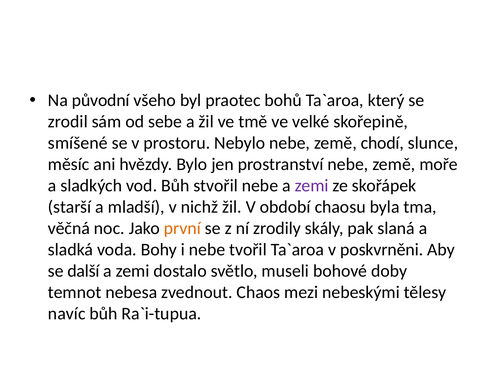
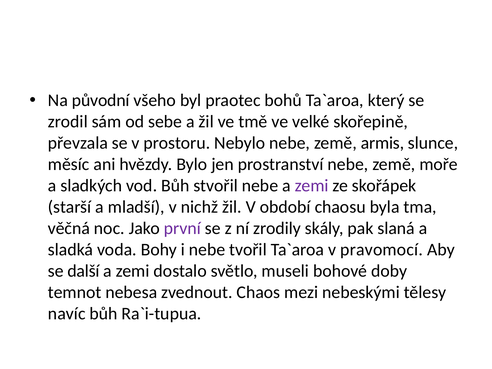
smíšené: smíšené -> převzala (78, 143)
chodí: chodí -> armis (382, 143)
první colour: orange -> purple (182, 228)
poskvrněni: poskvrněni -> pravomocí (382, 250)
